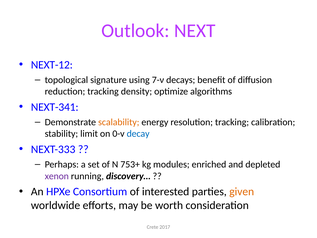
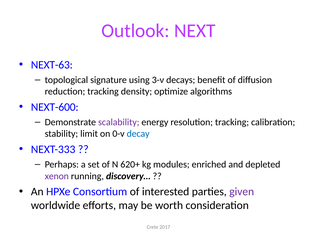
NEXT-12: NEXT-12 -> NEXT-63 (52, 65)
7-ν: 7-ν -> 3-ν (158, 80)
NEXT-341: NEXT-341 -> NEXT-600 (55, 107)
scalability colour: orange -> purple (119, 122)
753+: 753+ -> 620+ (130, 164)
given colour: orange -> purple (242, 192)
